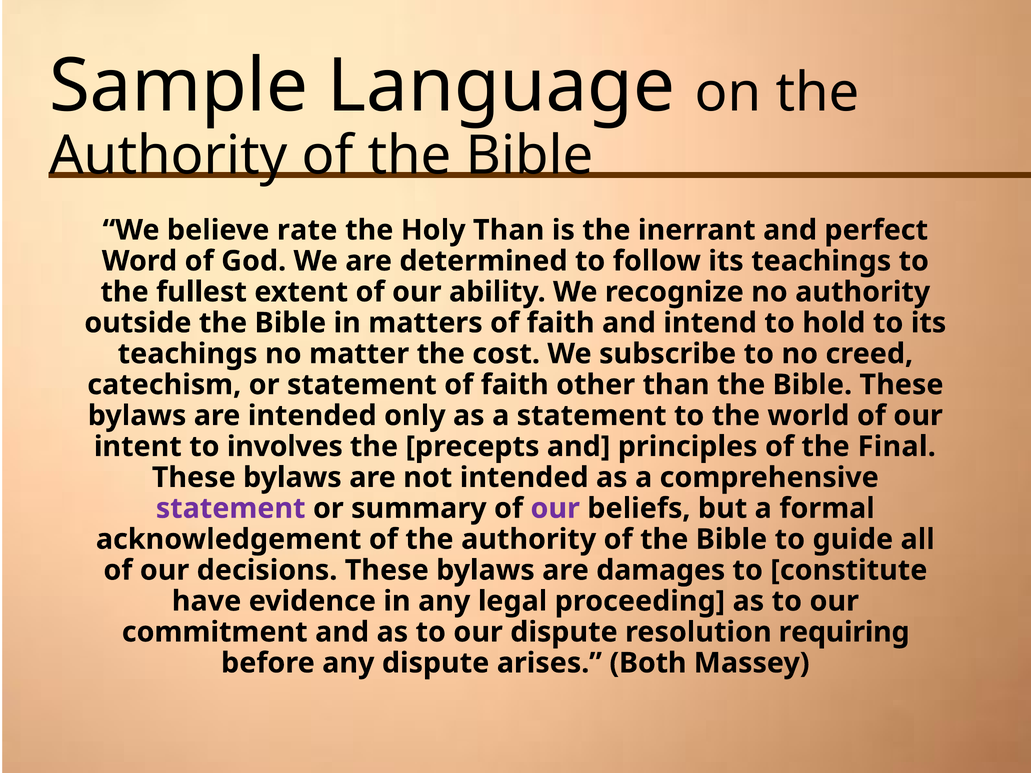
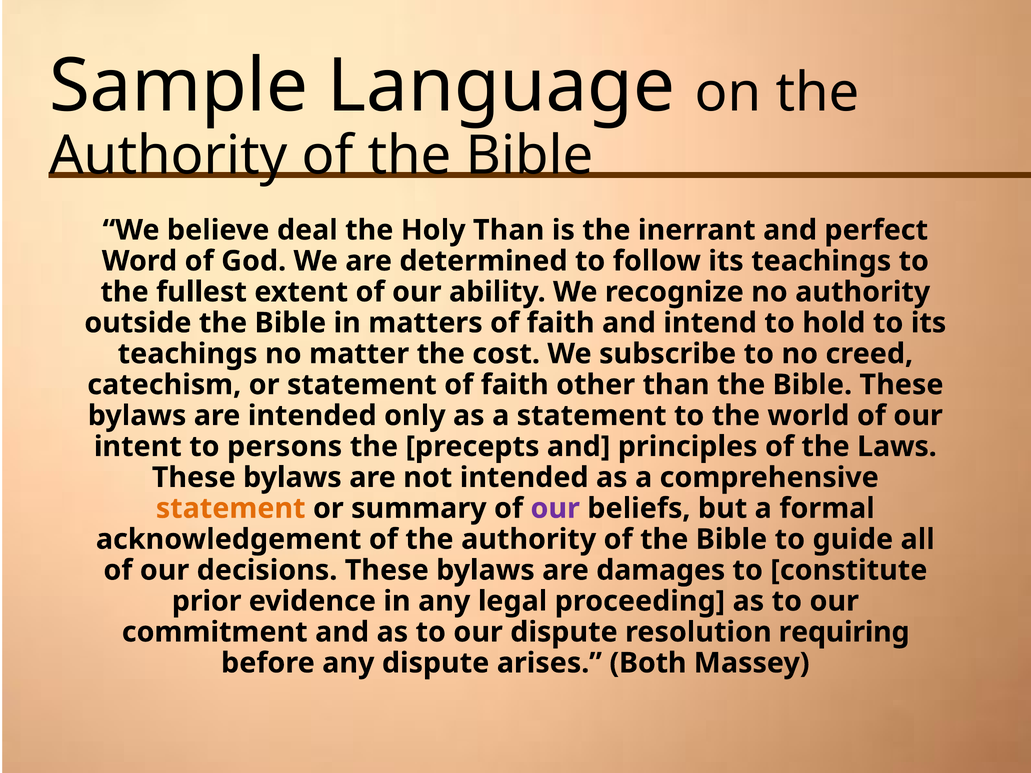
rate: rate -> deal (307, 230)
involves: involves -> persons (285, 447)
Final: Final -> Laws (897, 447)
statement colour: purple -> orange (231, 509)
have: have -> prior (207, 601)
